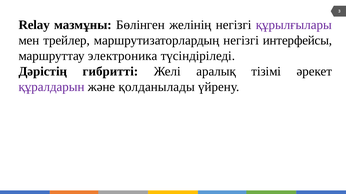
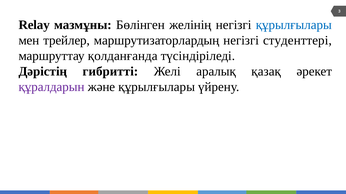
құрылғылары colour: purple -> blue (294, 25)
интерфейсы: интерфейсы -> студенттері (297, 40)
электроника: электроника -> қолданғанда (123, 56)
тізімі: тізімі -> қазақ (266, 72)
және қолданылады: қолданылады -> құрылғылары (157, 87)
